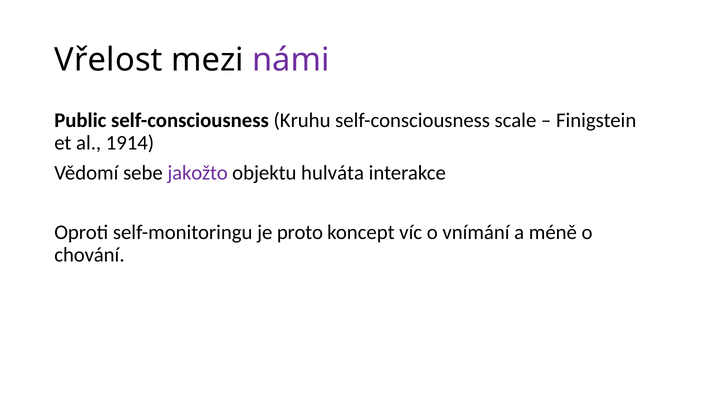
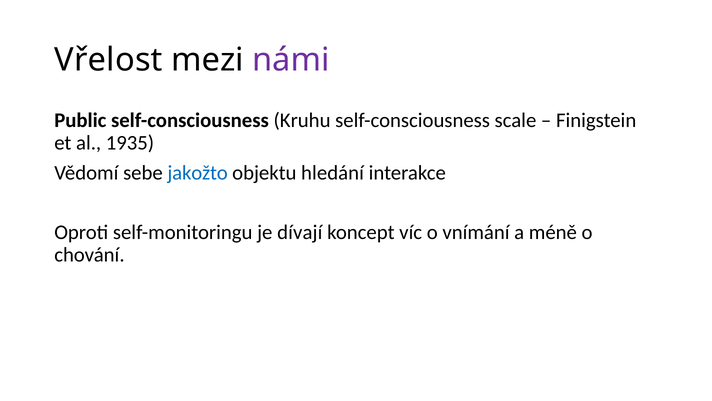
1914: 1914 -> 1935 (130, 143)
jakožto colour: purple -> blue (198, 173)
hulváta: hulváta -> hledání (333, 173)
proto: proto -> dívají (300, 232)
